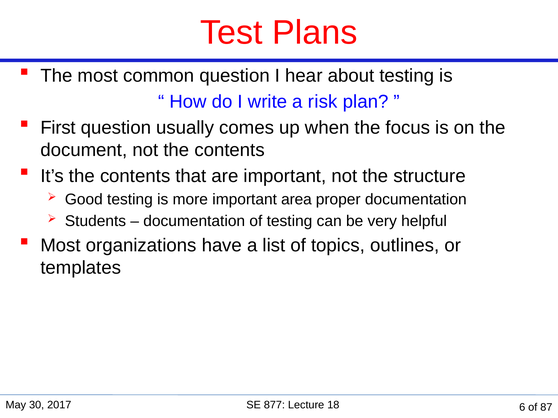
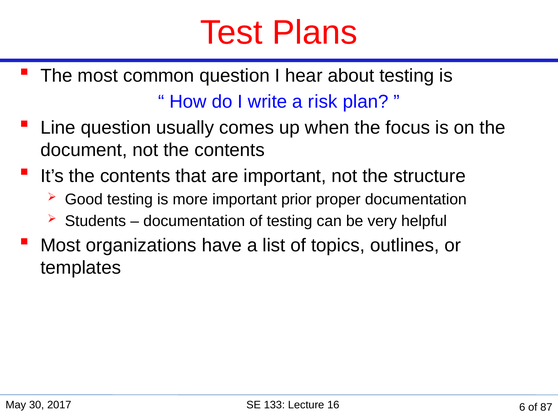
First: First -> Line (58, 128)
area: area -> prior (296, 199)
877: 877 -> 133 (274, 405)
18: 18 -> 16 (333, 405)
